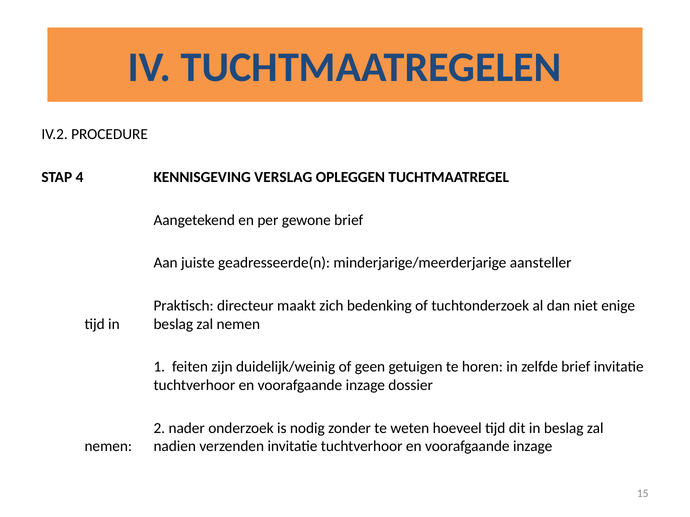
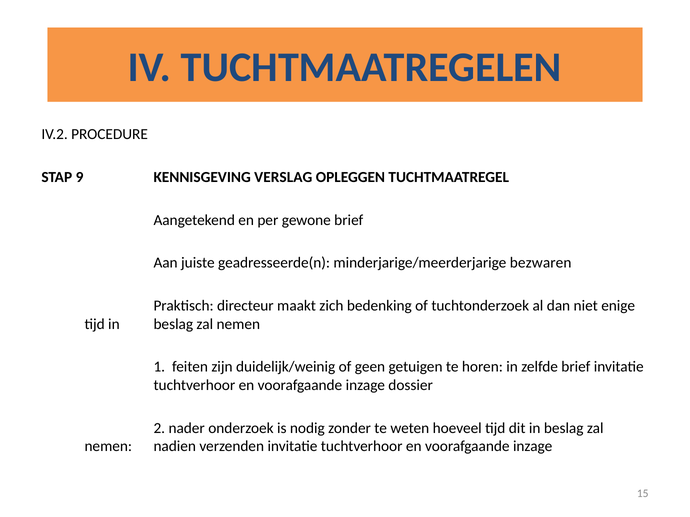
4: 4 -> 9 (80, 177)
aansteller: aansteller -> bezwaren (541, 263)
